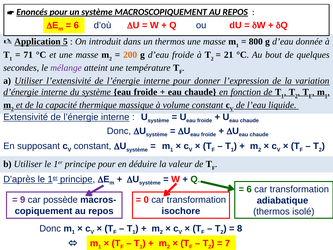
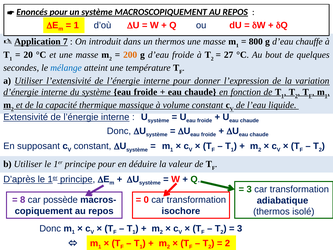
6: 6 -> 1 (76, 25)
5: 5 -> 7 (65, 42)
donnée: donnée -> chauffe (309, 42)
71: 71 -> 20 (28, 55)
21: 21 -> 27 (229, 55)
mélange colour: purple -> blue (66, 68)
6: 6 -> 3 (249, 189)
9: 9 -> 8 (23, 200)
8: 8 -> 3 (240, 228)
7: 7 -> 2 (227, 243)
